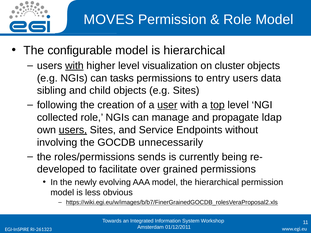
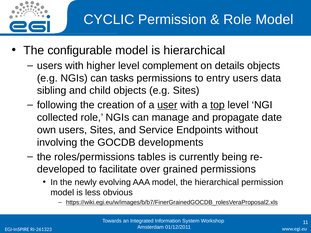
MOVES: MOVES -> CYCLIC (109, 20)
with underline: present -> none (74, 66)
visualization: visualization -> complement (170, 66)
cluster: cluster -> details (230, 66)
ldap: ldap -> date (272, 118)
users underline: present -> none (73, 130)
unnecessarily: unnecessarily -> developments (171, 143)
sends: sends -> tables (152, 157)
